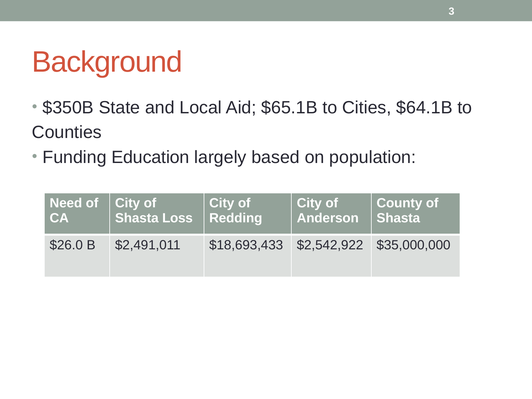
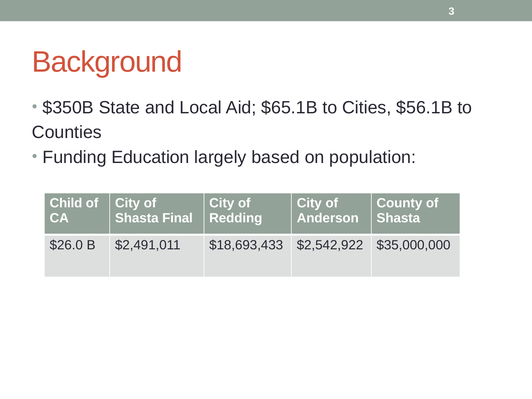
$64.1B: $64.1B -> $56.1B (424, 108)
Need: Need -> Child (66, 203)
Loss: Loss -> Final (177, 218)
